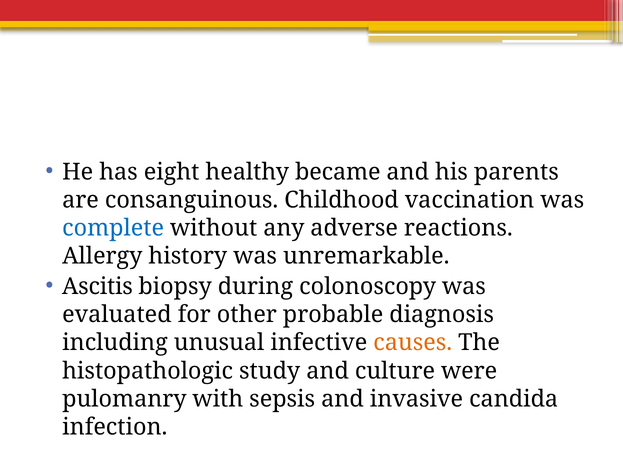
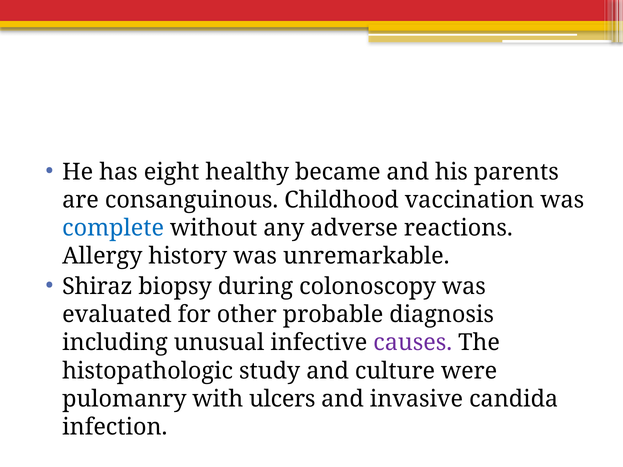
Ascitis: Ascitis -> Shiraz (97, 287)
causes colour: orange -> purple (413, 343)
sepsis: sepsis -> ulcers (282, 399)
